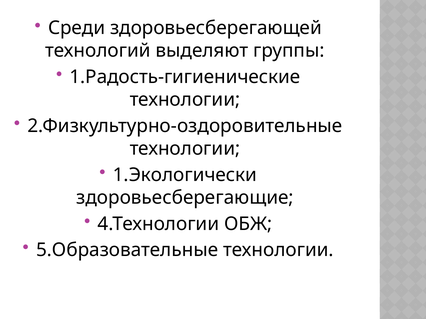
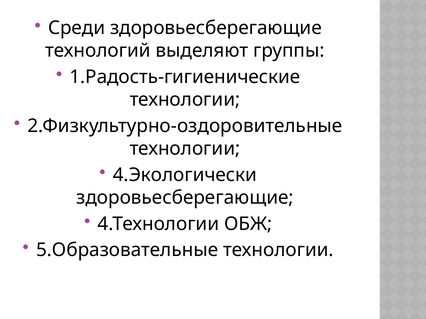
Среди здоровьесберегающей: здоровьесберегающей -> здоровьесберегающие (216, 28)
1.Экологически: 1.Экологически -> 4.Экологически (185, 175)
